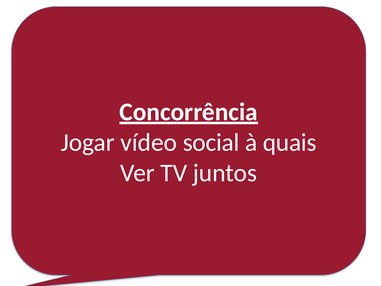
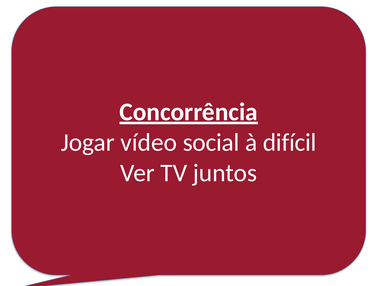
quais: quais -> difícil (290, 142)
